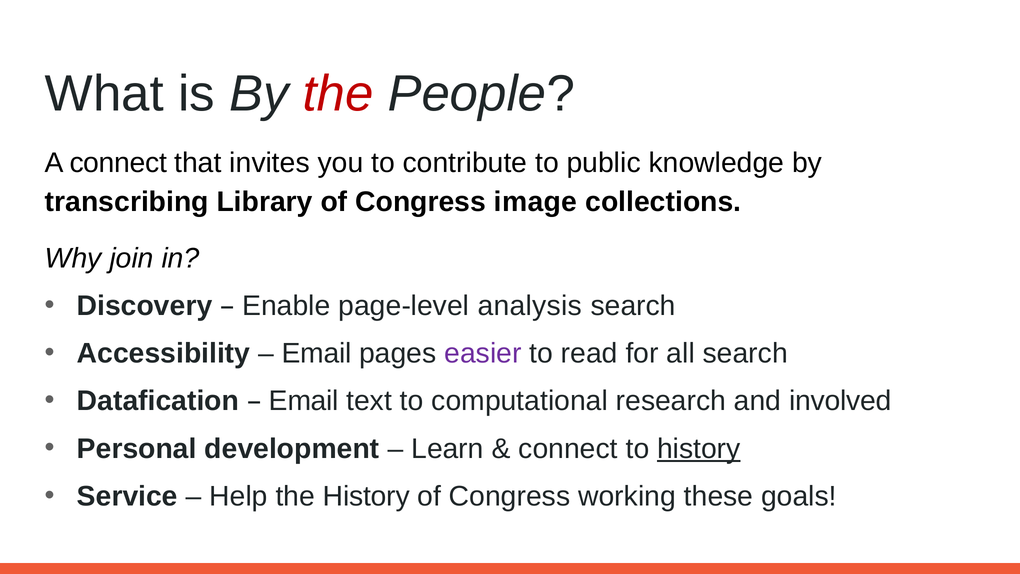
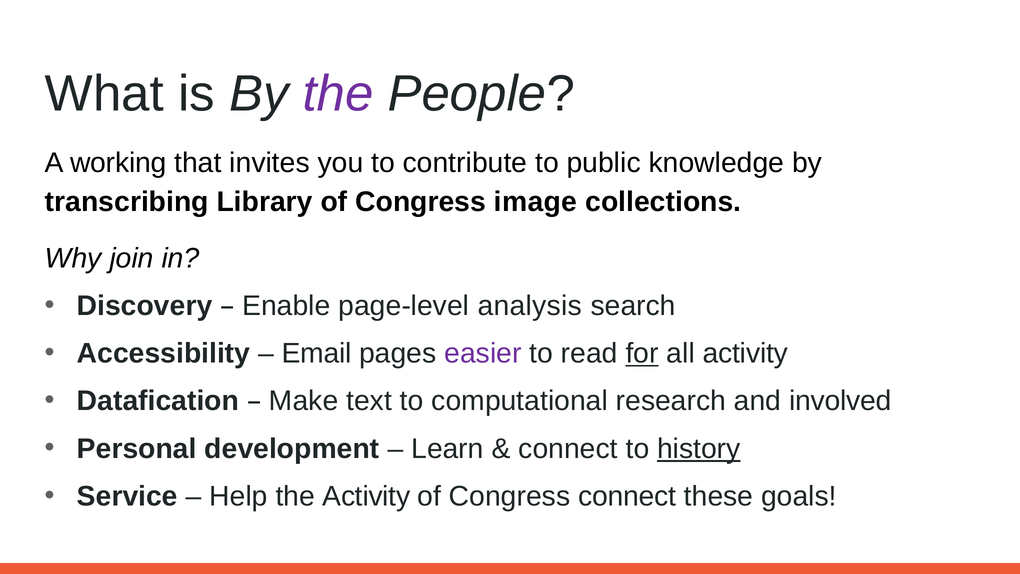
the colour: red -> purple (338, 94)
A connect: connect -> working (118, 163)
for underline: none -> present (642, 353)
all search: search -> activity (745, 353)
Email: Email -> Make (304, 401)
the History: History -> Activity (366, 496)
Congress working: working -> connect (627, 496)
